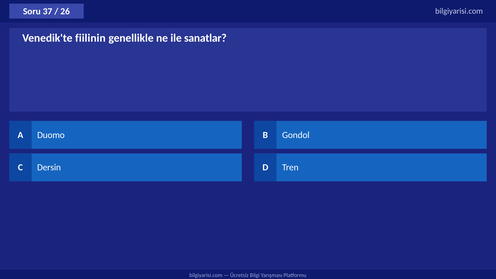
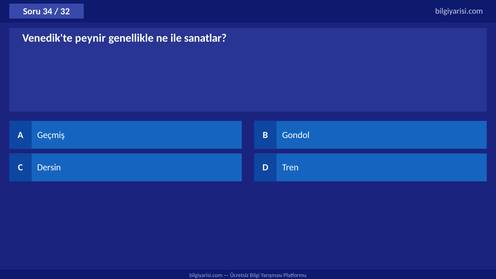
37: 37 -> 34 (48, 11)
26: 26 -> 32 (65, 11)
fiilinin: fiilinin -> peynir (90, 38)
Duomo: Duomo -> Geçmiş (51, 135)
